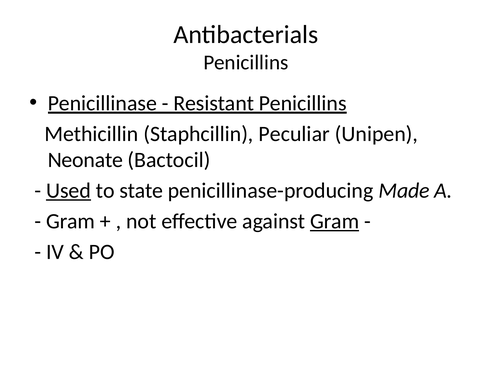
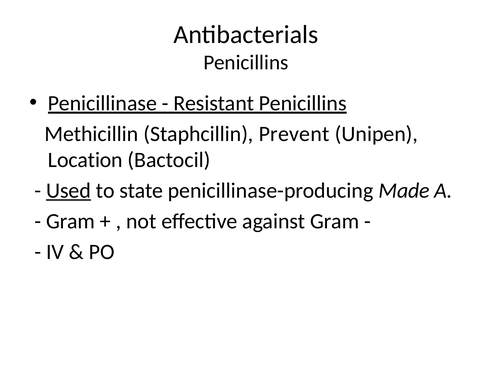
Peculiar: Peculiar -> Prevent (294, 134)
Neonate: Neonate -> Location (85, 160)
Gram underline: present -> none (335, 221)
